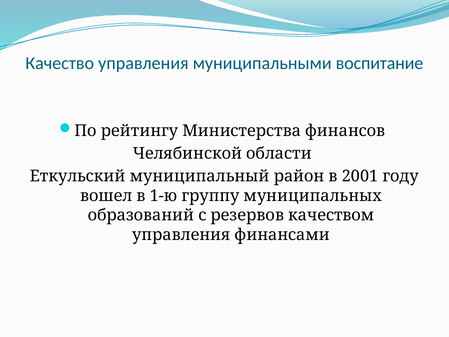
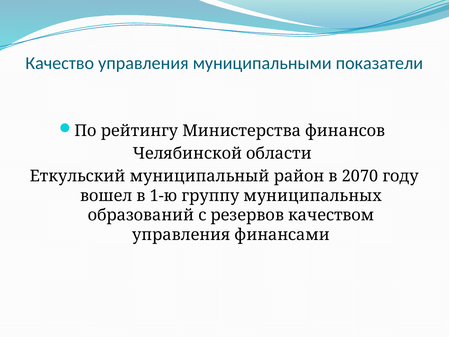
воспитание: воспитание -> показатели (379, 63)
2001: 2001 -> 2070 (360, 176)
